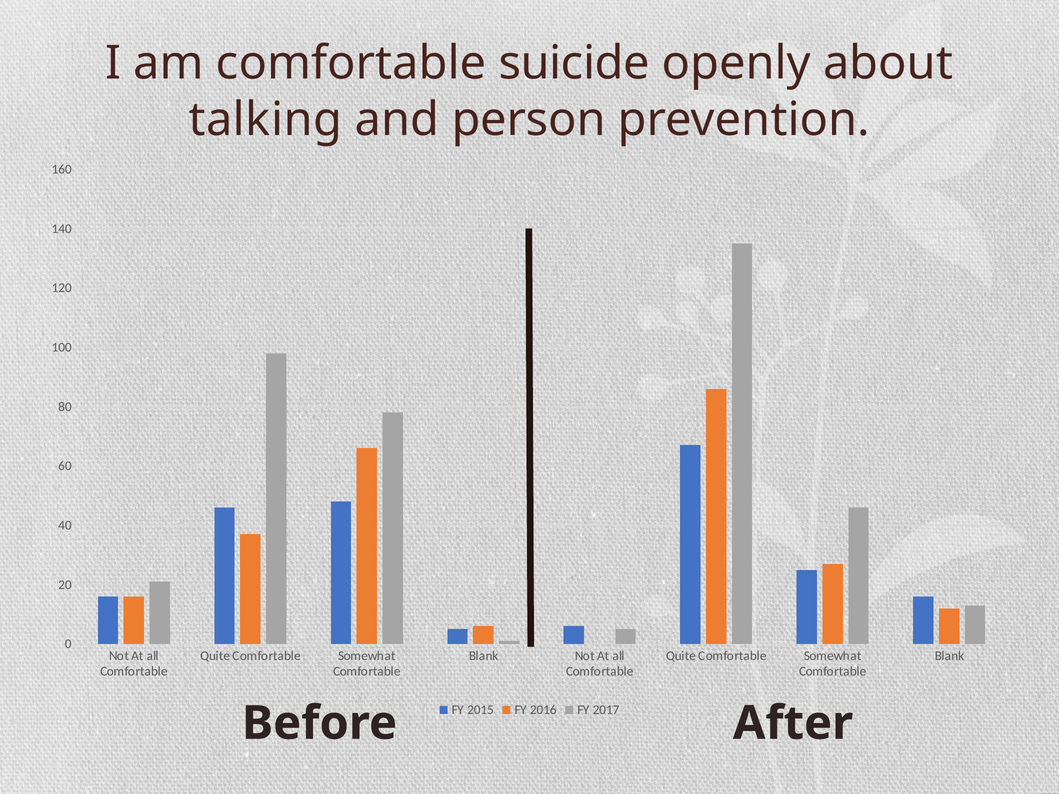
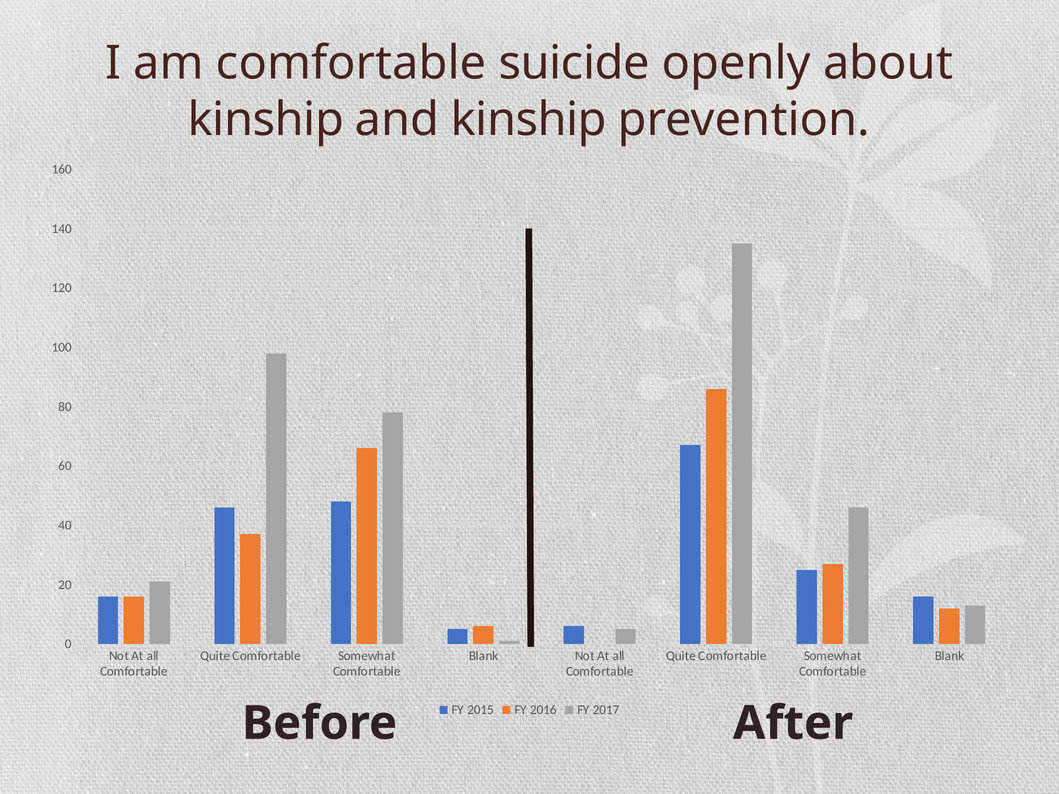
talking: talking -> kinship (266, 120)
and person: person -> kinship (529, 120)
